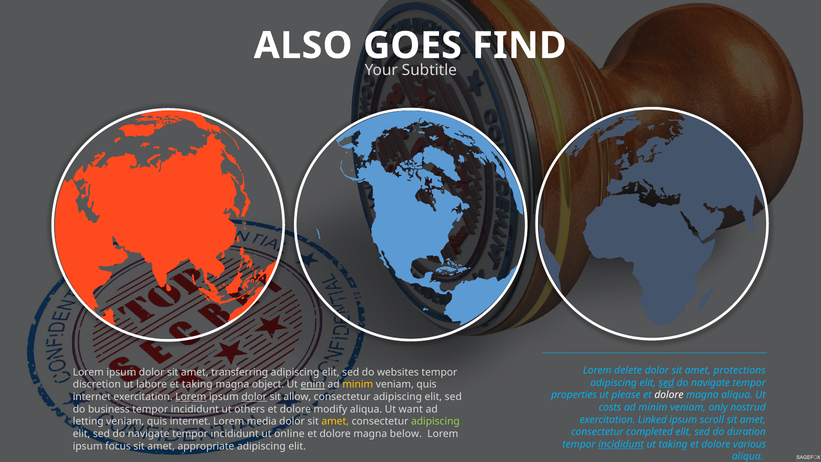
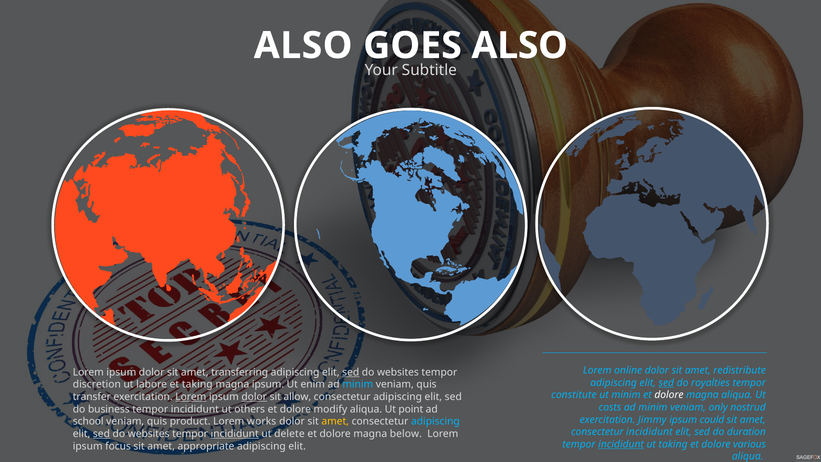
FIND: FIND -> ALSO (520, 46)
delete: delete -> online (628, 370)
protections: protections -> redistribute (740, 370)
sed underline: none -> present (351, 372)
navigate: navigate -> royalties (710, 383)
magna object: object -> ipsum (268, 384)
enim underline: present -> none (313, 384)
minim colour: yellow -> light blue (358, 384)
properties: properties -> constitute (574, 395)
ut please: please -> minim (626, 395)
internet: internet -> transfer (92, 397)
want: want -> point (411, 409)
Linked: Linked -> Jimmy (652, 419)
scroll: scroll -> could (712, 419)
letting: letting -> school (88, 421)
internet: internet -> product (190, 421)
media: media -> works (262, 421)
adipiscing colour: light green -> light blue (435, 421)
consectetur completed: completed -> incididunt (649, 432)
sed underline: none -> present (101, 434)
navigate: navigate -> websites (149, 434)
incididunt underline: none -> present (235, 434)
online: online -> delete (289, 434)
